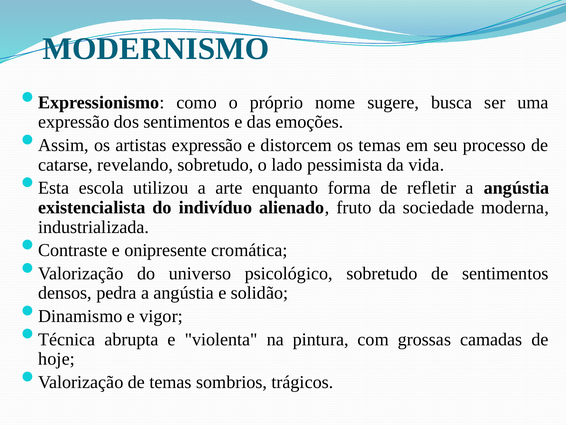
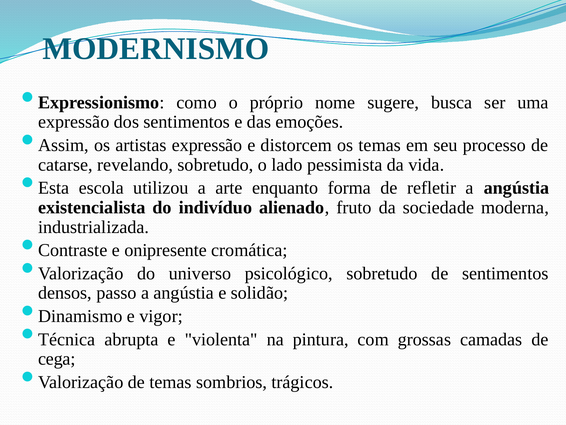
pedra: pedra -> passo (116, 293)
hoje: hoje -> cega (57, 359)
